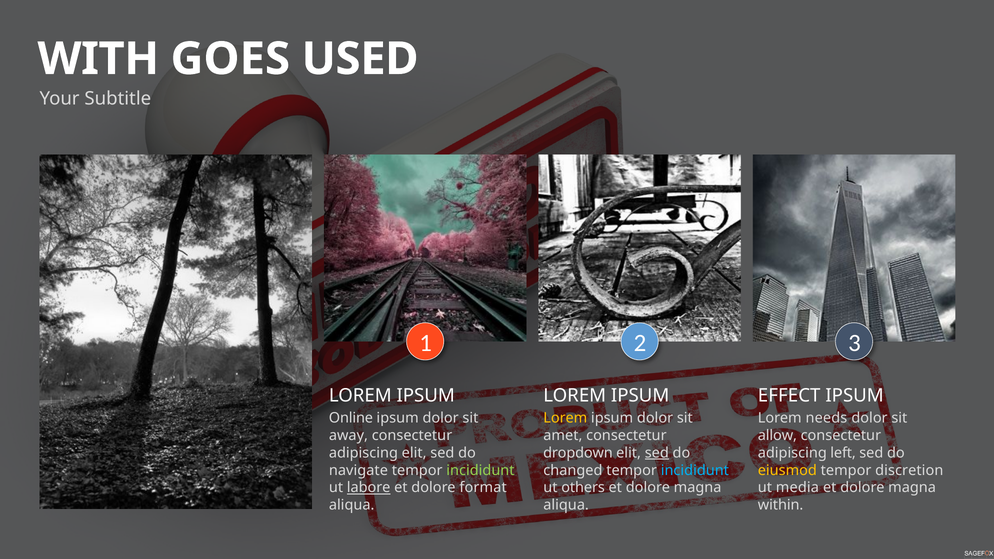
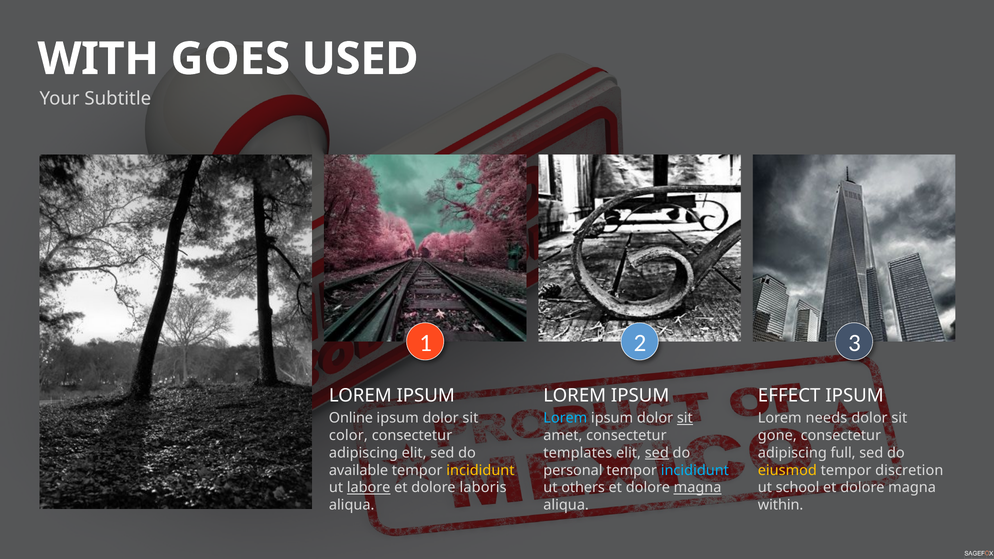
Lorem colour: yellow -> light blue (565, 418)
sit underline: none -> present (685, 418)
away: away -> color (348, 436)
allow: allow -> gone (777, 436)
dropdown: dropdown -> templates (578, 453)
left: left -> full (843, 453)
navigate: navigate -> available (359, 470)
incididunt colour: light green -> yellow (480, 470)
changed: changed -> personal (573, 470)
format: format -> laboris (483, 488)
magna underline: none -> present (698, 488)
media: media -> school (798, 488)
